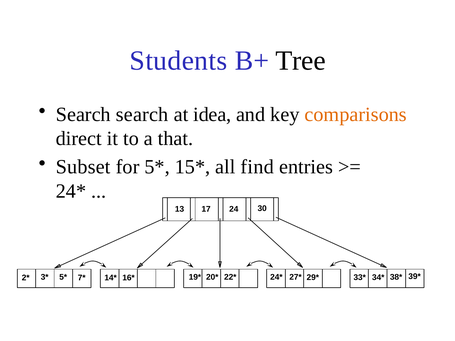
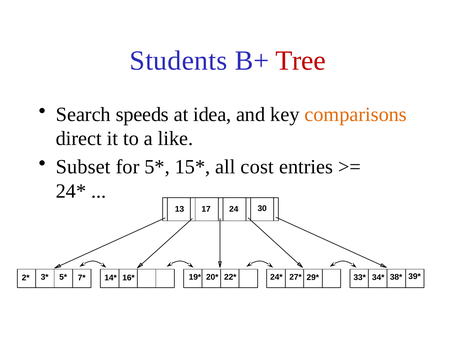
Tree colour: black -> red (301, 61)
Search search: search -> speeds (142, 114)
that: that -> like (176, 139)
find: find -> cost (257, 167)
